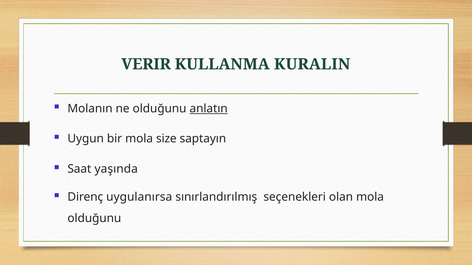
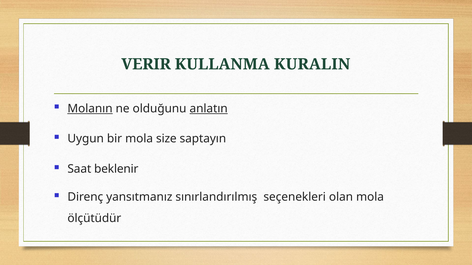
Molanın underline: none -> present (90, 109)
yaşında: yaşında -> beklenir (116, 169)
uygulanırsa: uygulanırsa -> yansıtmanız (139, 197)
olduğunu: olduğunu -> ölçütüdür (94, 219)
